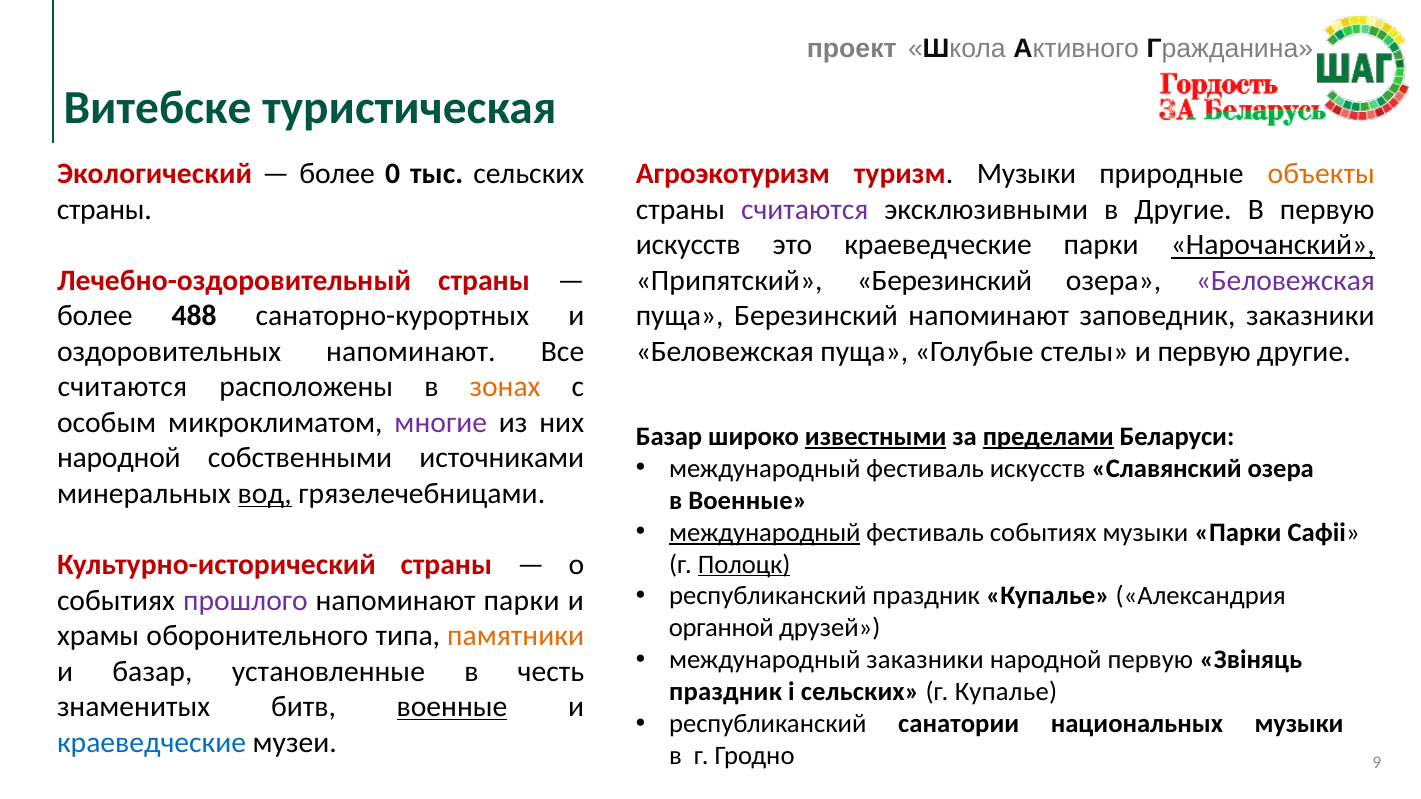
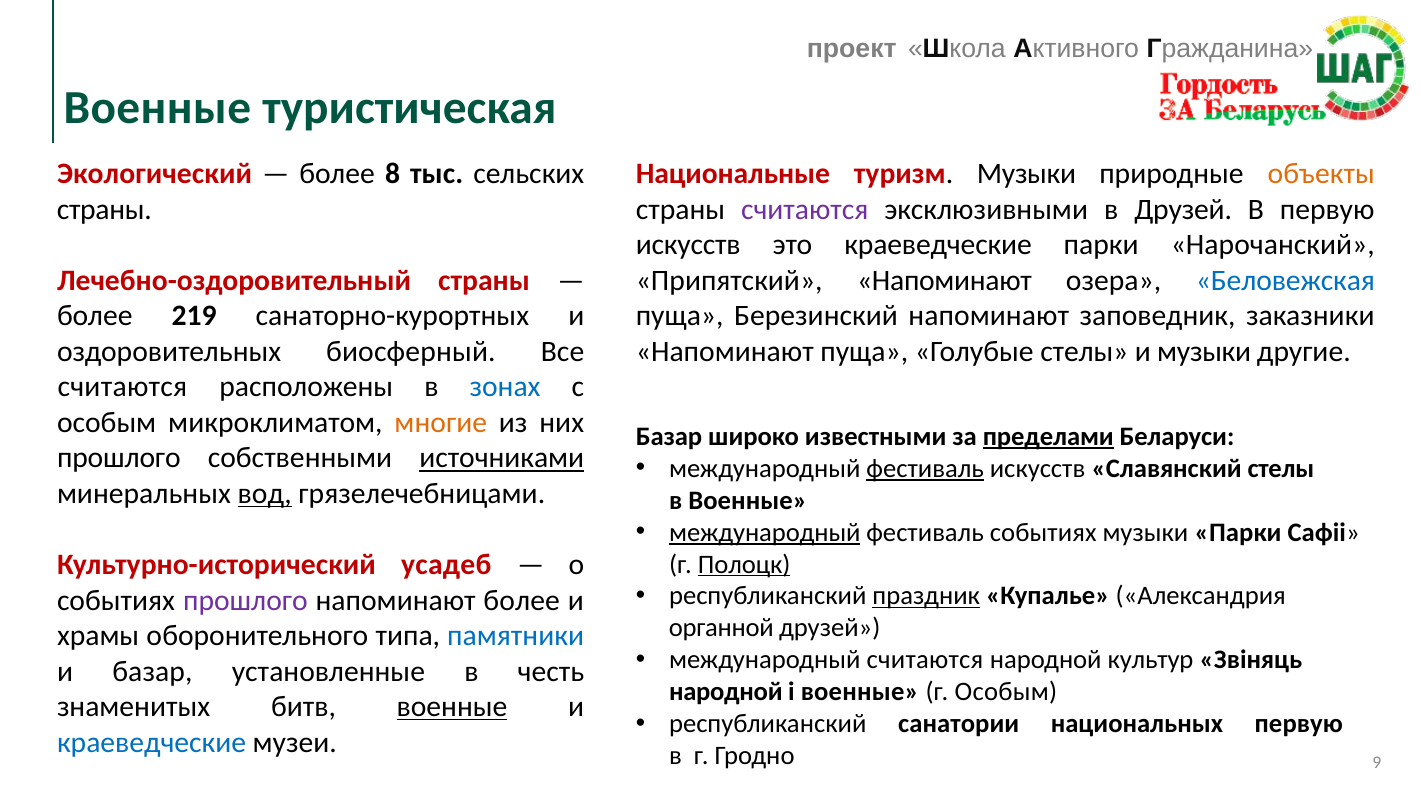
Витебске: Витебске -> Военные (157, 108)
0: 0 -> 8 (393, 174)
Агроэкотуризм: Агроэкотуризм -> Национальные (733, 174)
в Другие: Другие -> Друзей (1183, 210)
Нарочанский underline: present -> none (1273, 245)
Припятский Березинский: Березинский -> Напоминают (944, 281)
Беловежская colour: purple -> blue (1285, 281)
488: 488 -> 219 (194, 316)
оздоровительных напоминают: напоминают -> биосферный (411, 352)
Беловежская: Беловежская -> Напоминают (725, 352)
и первую: первую -> музыки (1204, 352)
зонах colour: orange -> blue (505, 387)
многие colour: purple -> orange (441, 423)
известными underline: present -> none (876, 437)
народной: народной -> прошлого (119, 458)
источниками underline: none -> present (502, 458)
фестиваль underline: none -> present (925, 469)
Славянский озера: озера -> стелы (1281, 469)
Культурно-исторический страны: страны -> усадеб (446, 565)
праздник underline: none -> present (926, 596)
напоминают парки: парки -> более (522, 601)
памятники colour: orange -> blue (516, 636)
международный заказники: заказники -> считаются (925, 660)
народной первую: первую -> культур (1151, 660)
праздник: праздник -> народной (726, 692)
і сельских: сельских -> военные (860, 692)
г Купалье: Купалье -> Особым (1006, 692)
национальных музыки: музыки -> первую (1299, 724)
